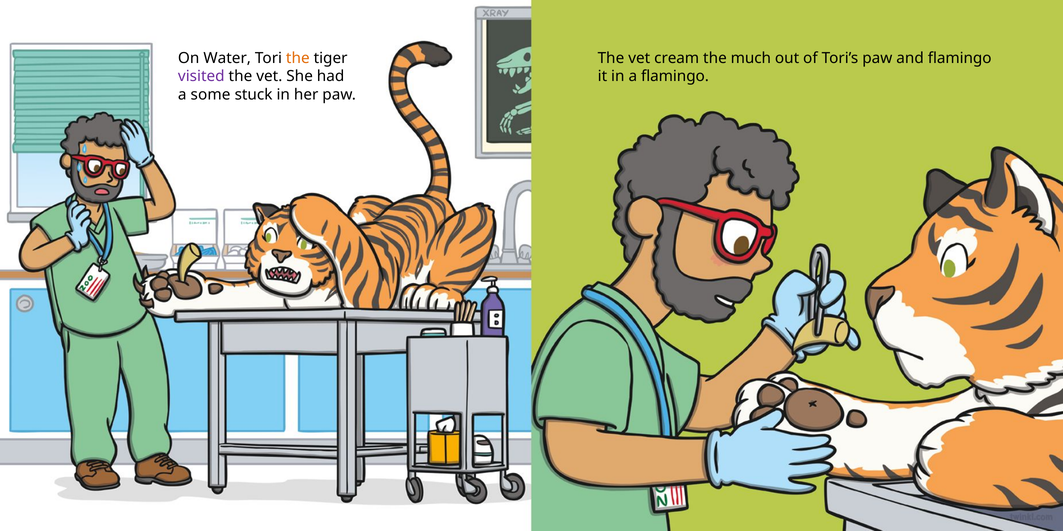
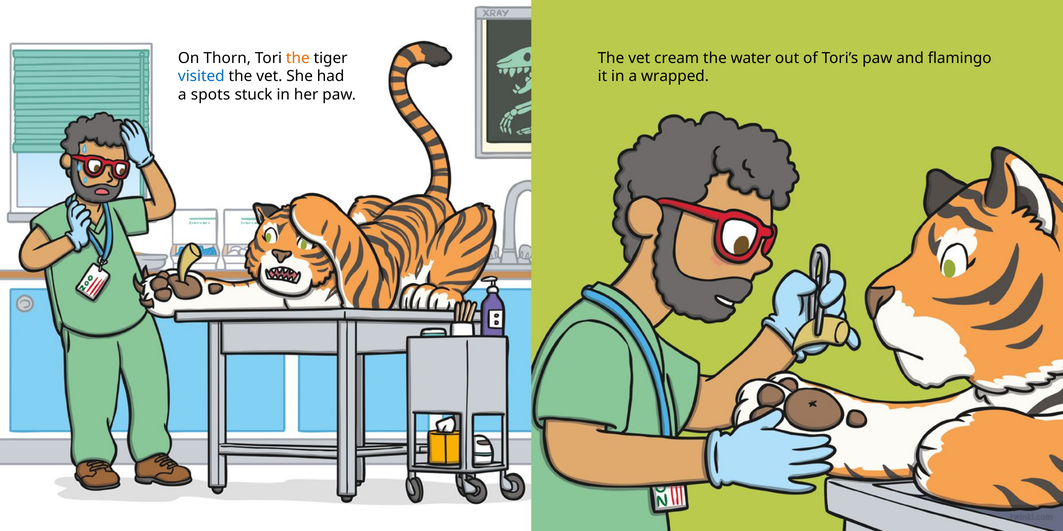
Water: Water -> Thorn (227, 58)
much: much -> water (751, 58)
visited colour: purple -> blue (201, 76)
a flamingo: flamingo -> wrapped (675, 76)
some: some -> spots (211, 95)
